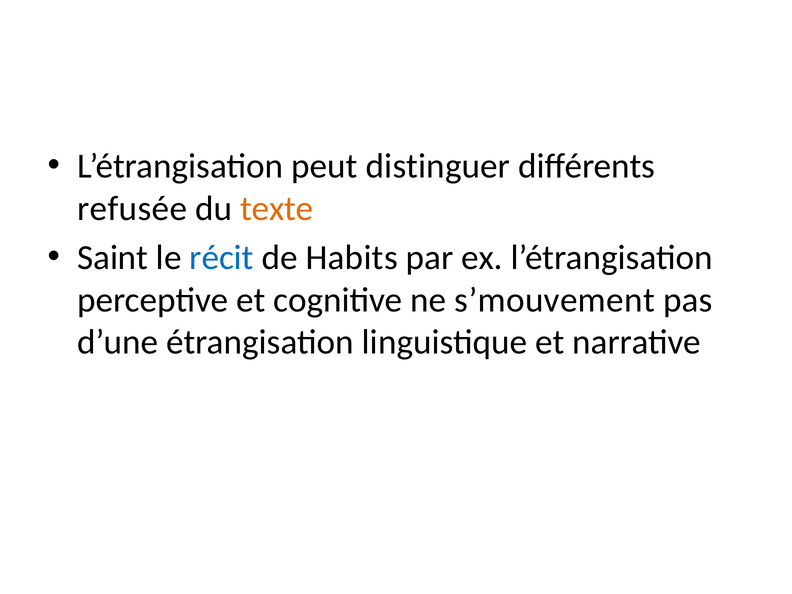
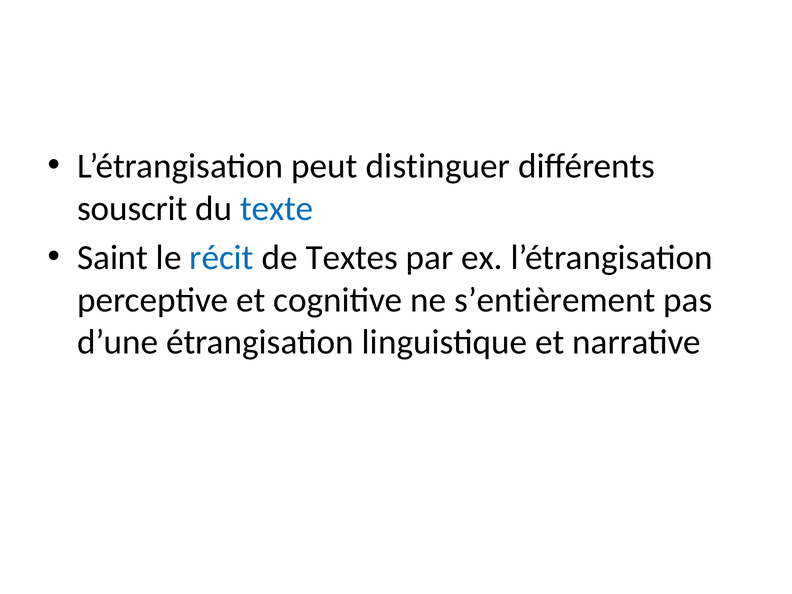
refusée: refusée -> souscrit (132, 208)
texte colour: orange -> blue (277, 208)
Habits: Habits -> Textes (352, 258)
s’mouvement: s’mouvement -> s’entièrement (555, 300)
